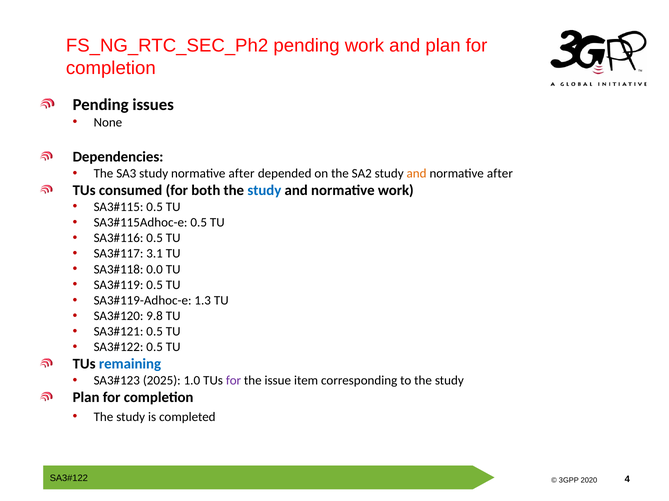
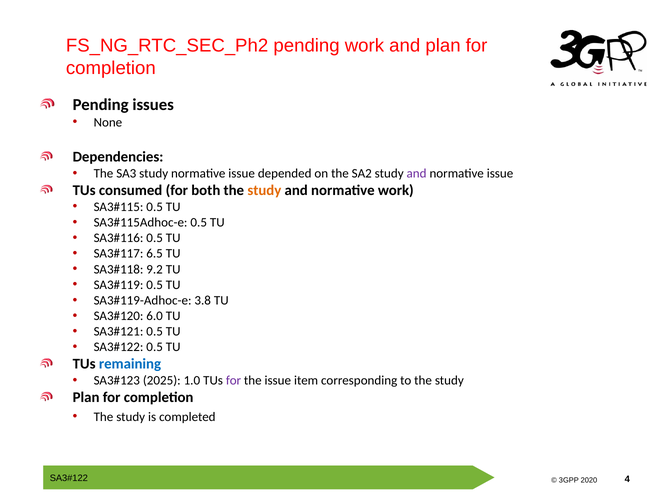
study normative after: after -> issue (242, 174)
and colour: orange -> purple (417, 174)
after: after -> issue (500, 174)
study colour: blue -> orange (264, 191)
3.1: 3.1 -> 6.5 (155, 254)
0.0: 0.0 -> 9.2 (155, 270)
1.3: 1.3 -> 3.8 (203, 301)
9.8: 9.8 -> 6.0 (155, 316)
